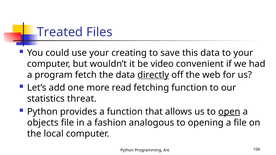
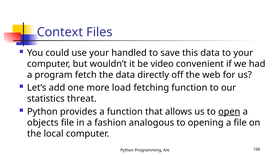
Treated: Treated -> Context (60, 32)
creating: creating -> handled (129, 53)
directly underline: present -> none (153, 75)
read: read -> load (121, 88)
